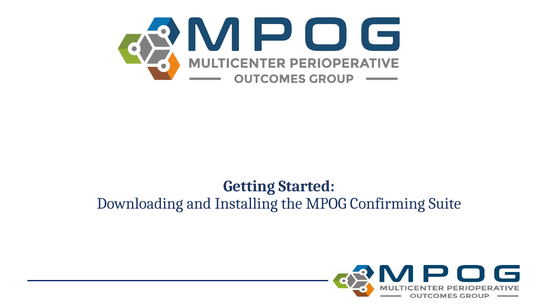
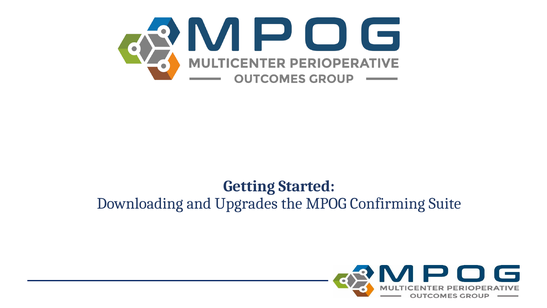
Installing: Installing -> Upgrades (246, 203)
